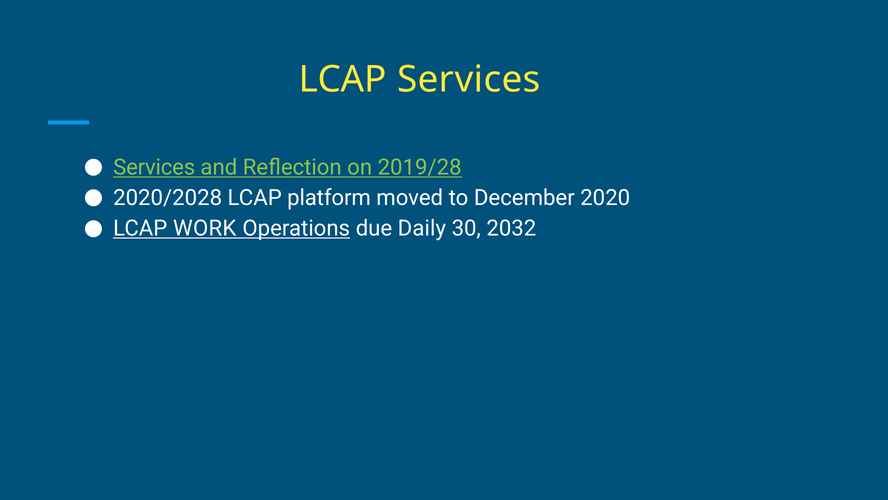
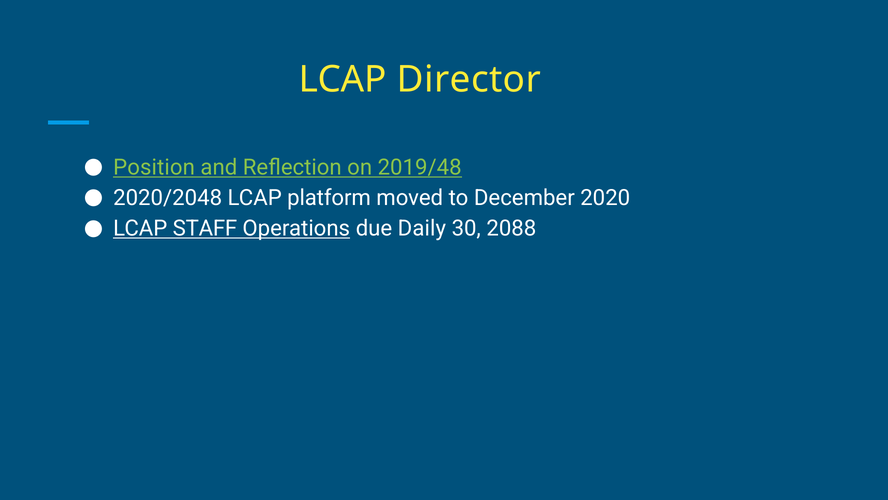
LCAP Services: Services -> Director (469, 80)
Services: Services -> Position (154, 167)
2019/28: 2019/28 -> 2019/48 (420, 167)
2020/2028: 2020/2028 -> 2020/2048 (168, 198)
WORK: WORK -> STAFF (205, 228)
2032: 2032 -> 2088 (511, 228)
